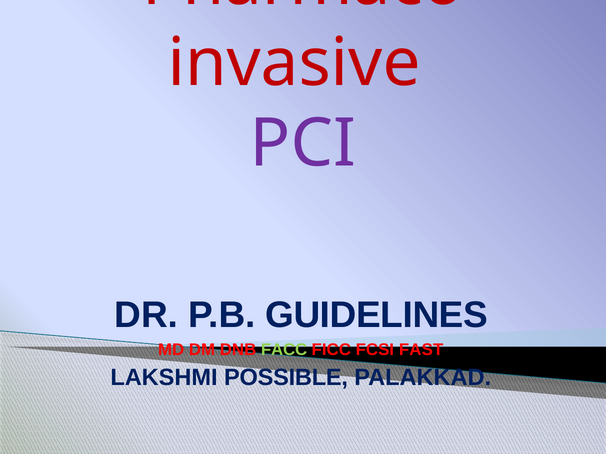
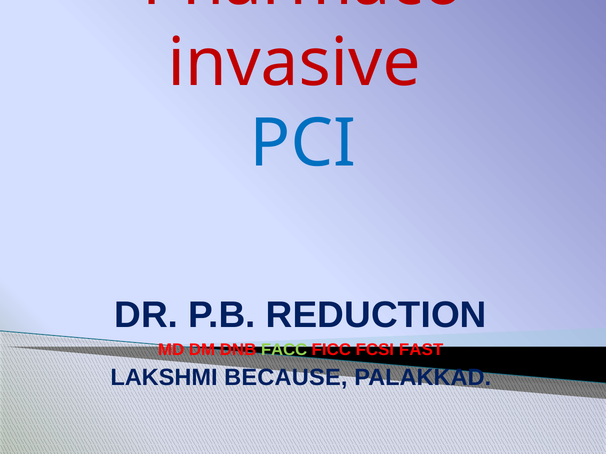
PCI colour: purple -> blue (303, 144)
GUIDELINES: GUIDELINES -> REDUCTION (376, 316)
POSSIBLE: POSSIBLE -> BECAUSE (286, 378)
